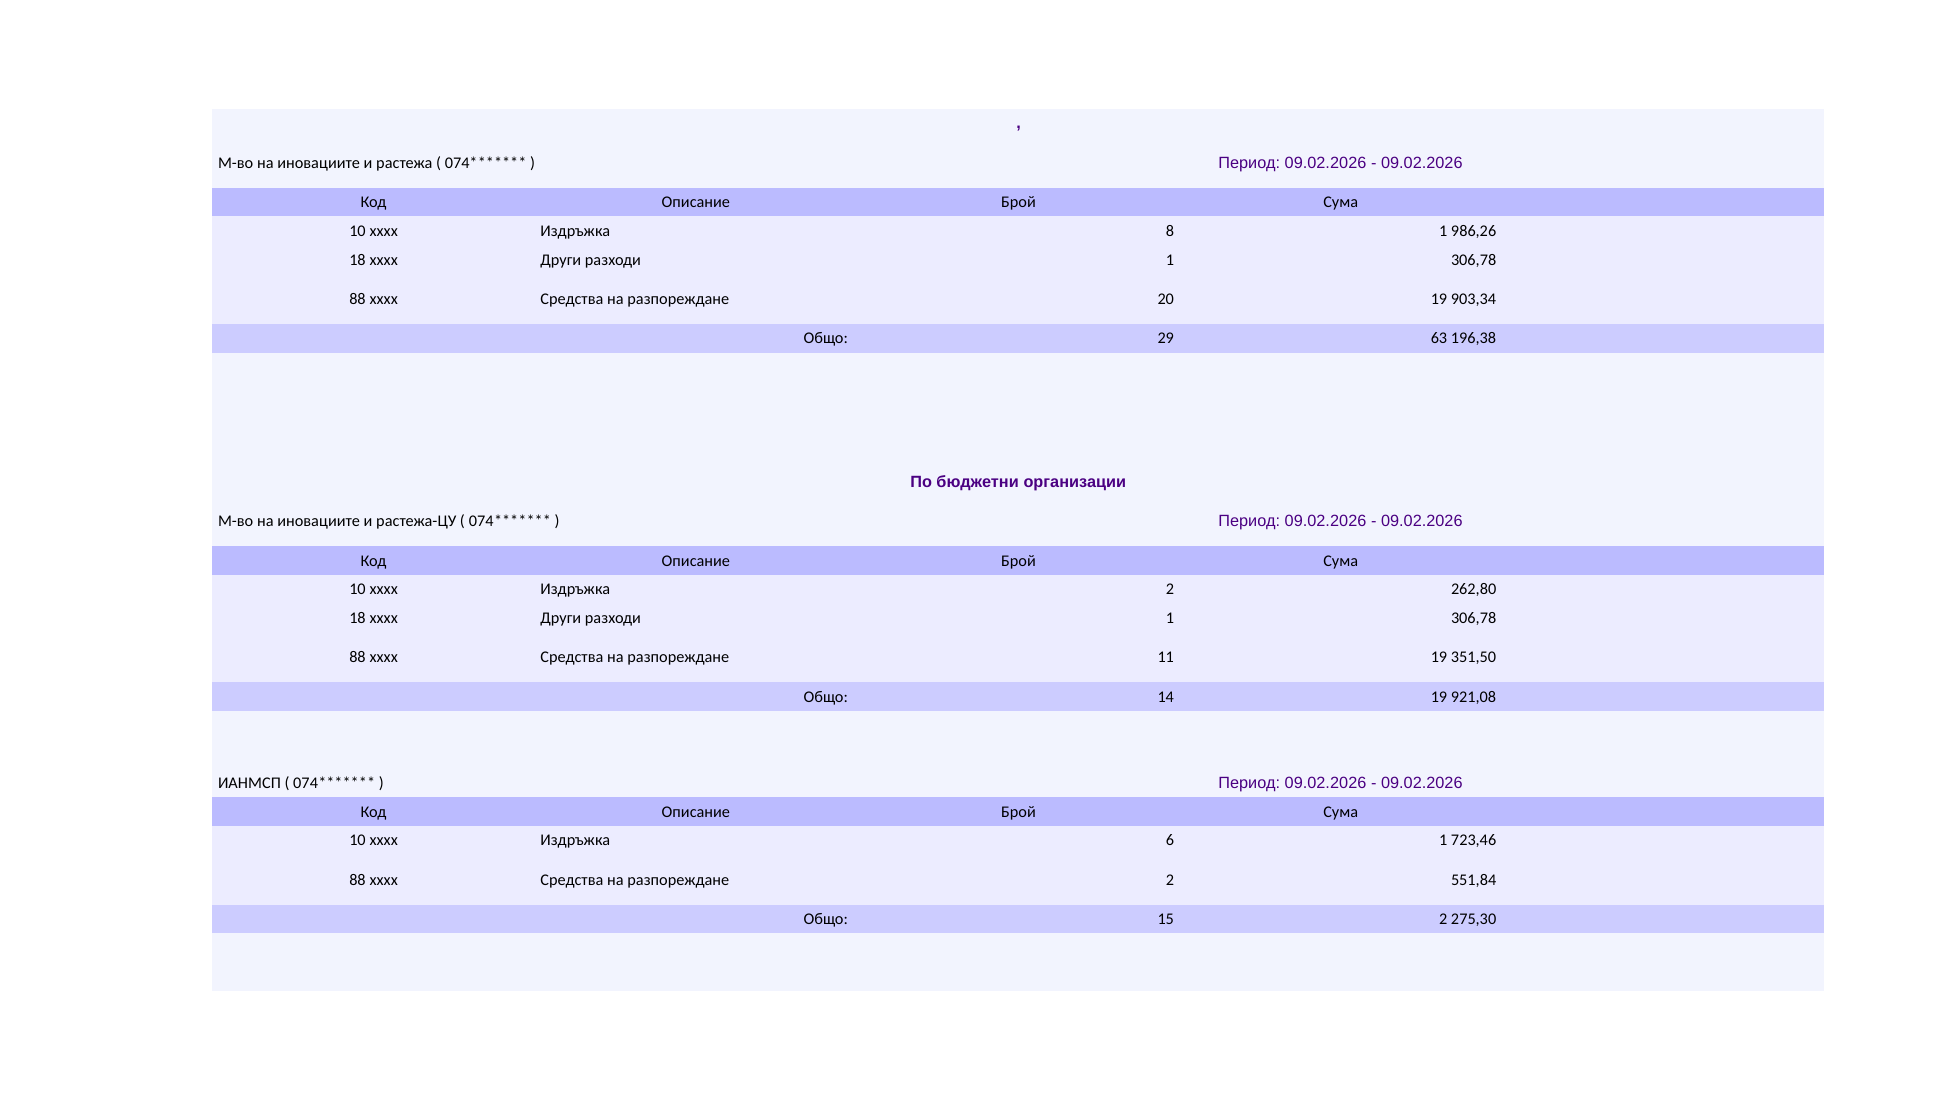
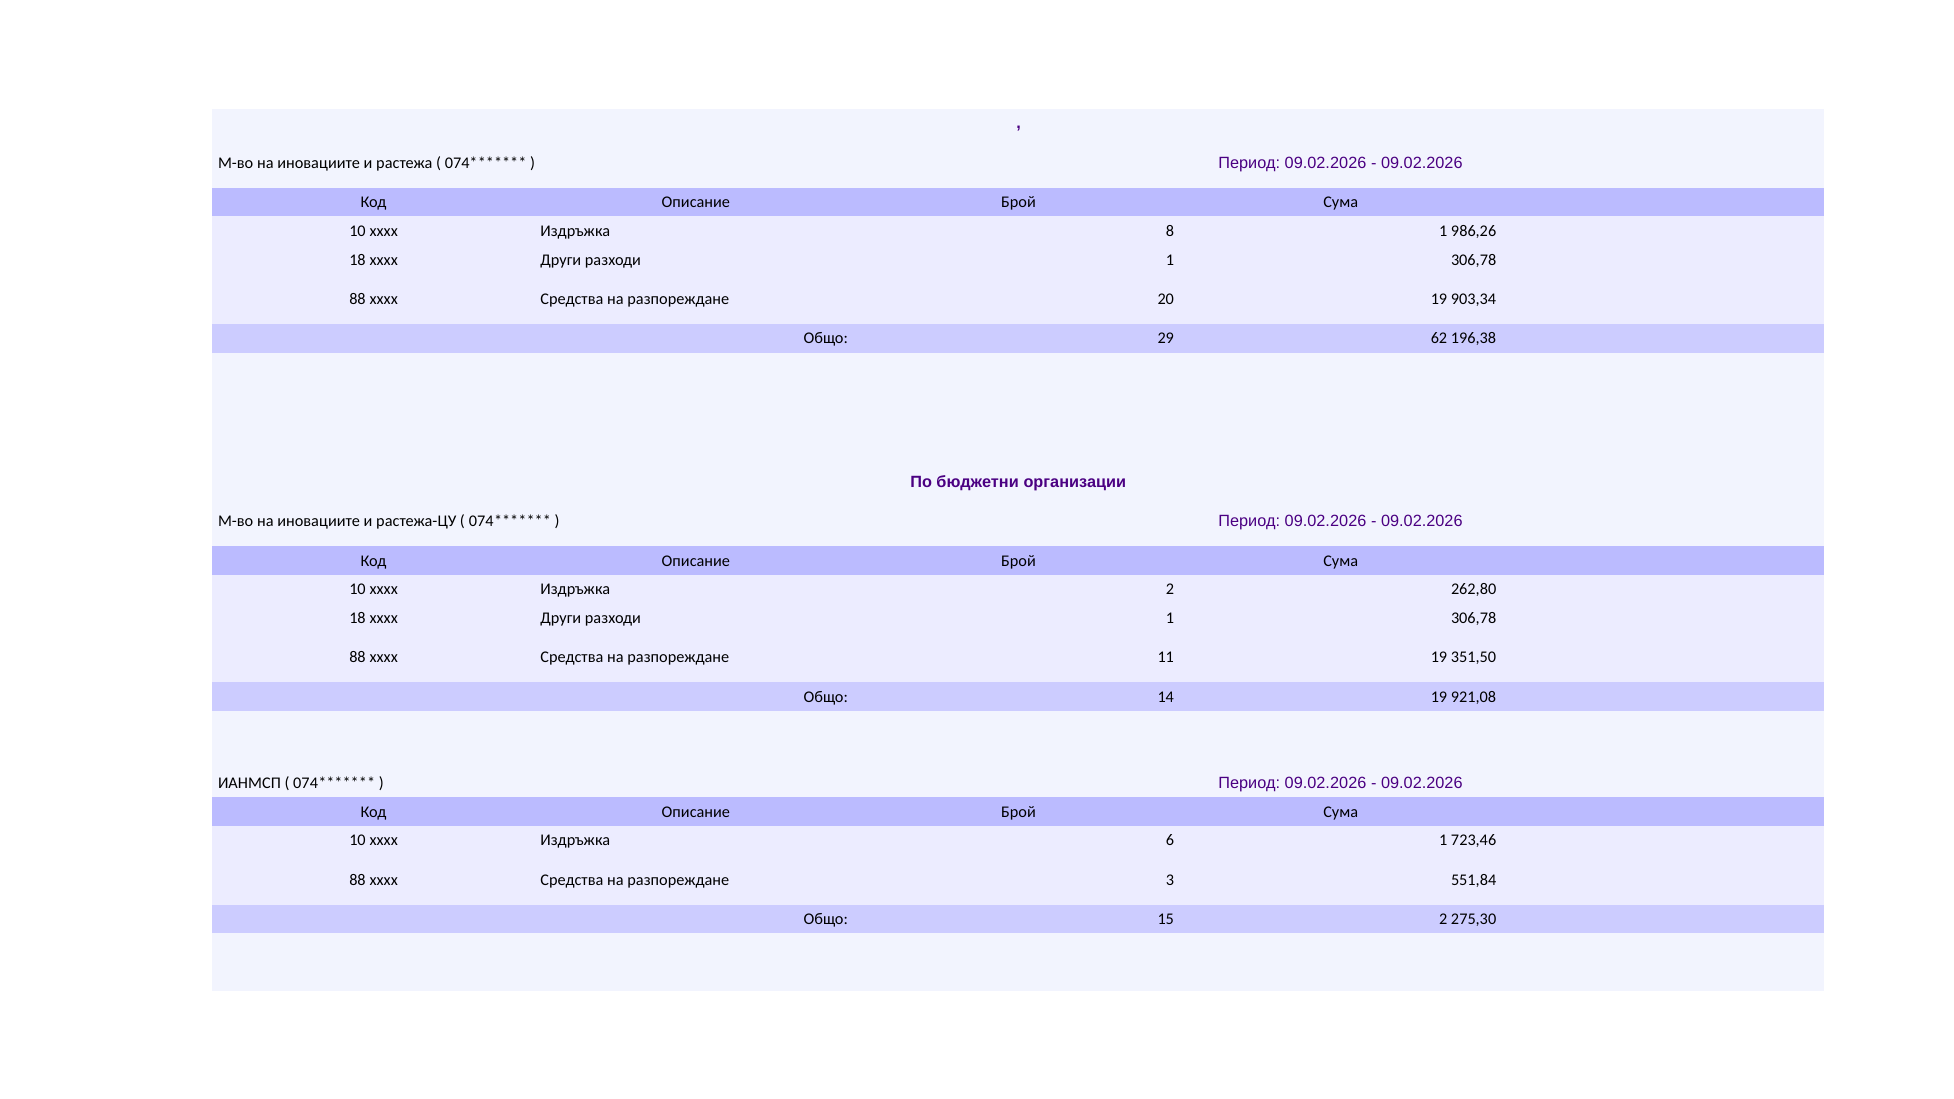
63: 63 -> 62 (1439, 339)
разпореждане 2: 2 -> 3 (1170, 880)
